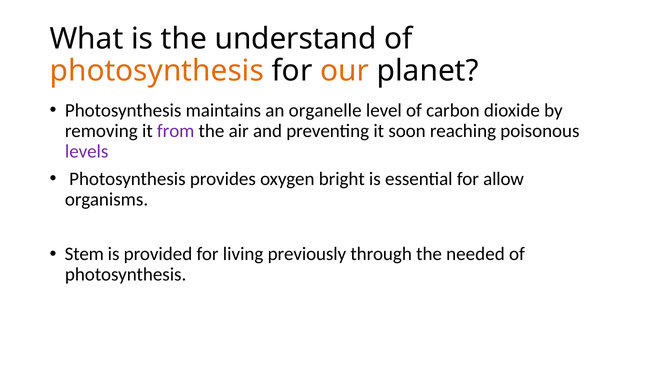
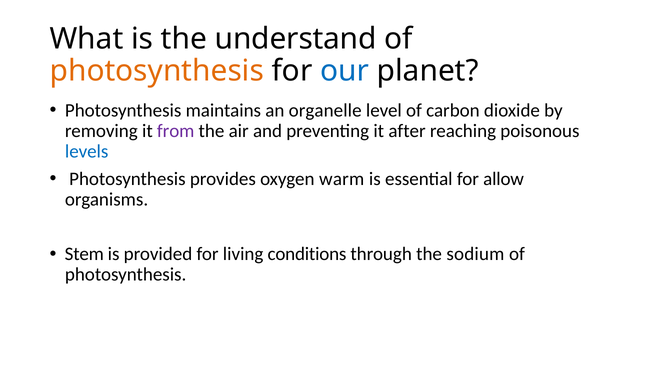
our colour: orange -> blue (345, 71)
soon: soon -> after (407, 131)
levels colour: purple -> blue (87, 151)
bright: bright -> warm (342, 179)
previously: previously -> conditions (307, 254)
needed: needed -> sodium (475, 254)
